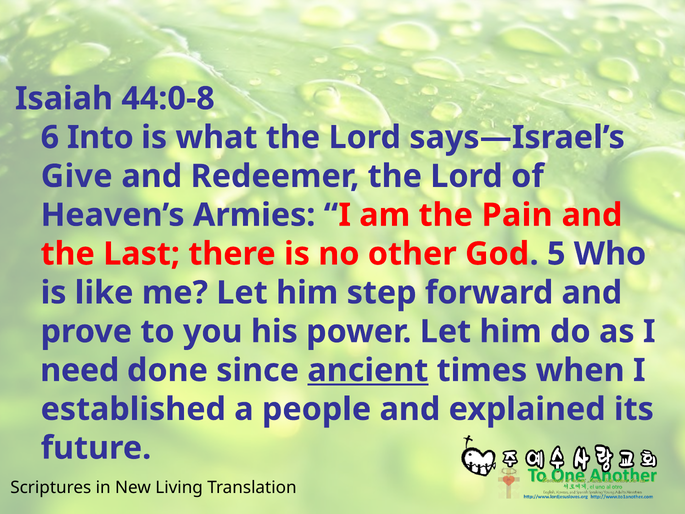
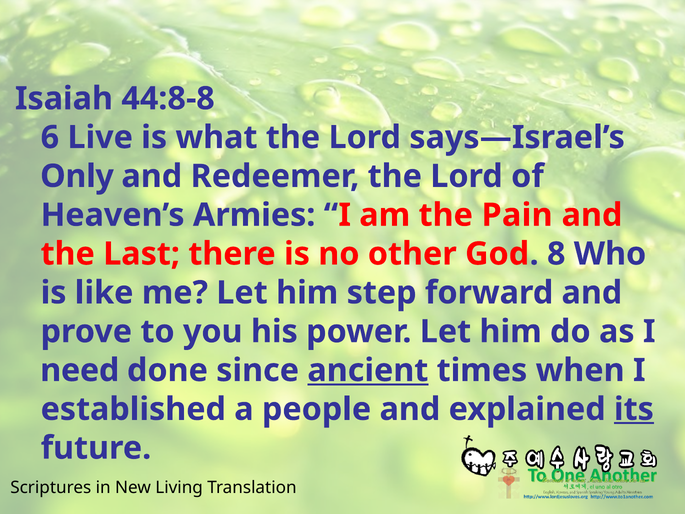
44:0-8: 44:0-8 -> 44:8-8 (168, 99)
Into: Into -> Live (100, 137)
Give: Give -> Only (77, 176)
5: 5 -> 8 (556, 254)
its underline: none -> present (634, 409)
